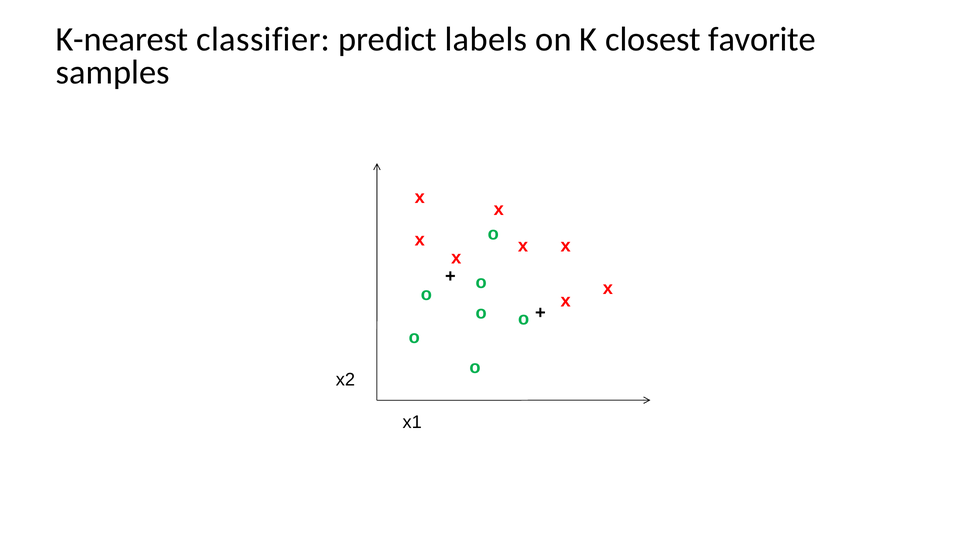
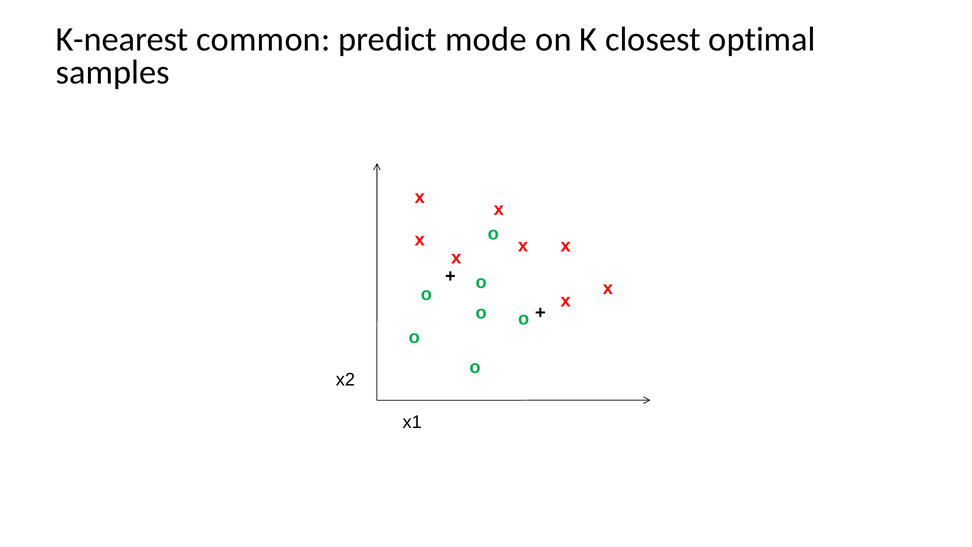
classifier: classifier -> common (263, 39)
labels: labels -> mode (486, 39)
favorite: favorite -> optimal (762, 39)
